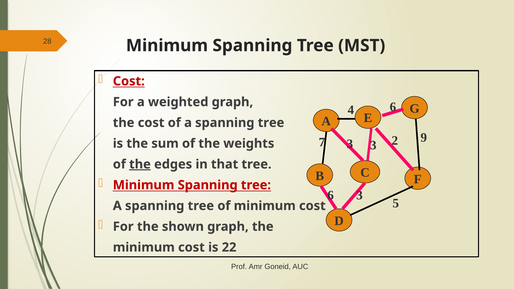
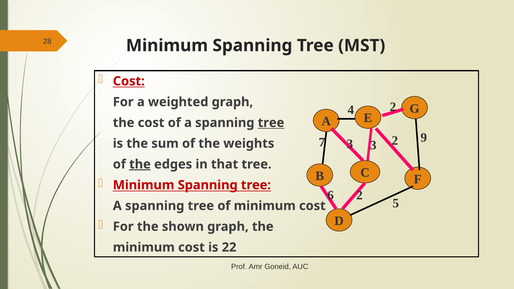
4 6: 6 -> 2 (393, 107)
tree underline: none -> present (271, 123)
6 3: 3 -> 2 (360, 195)
